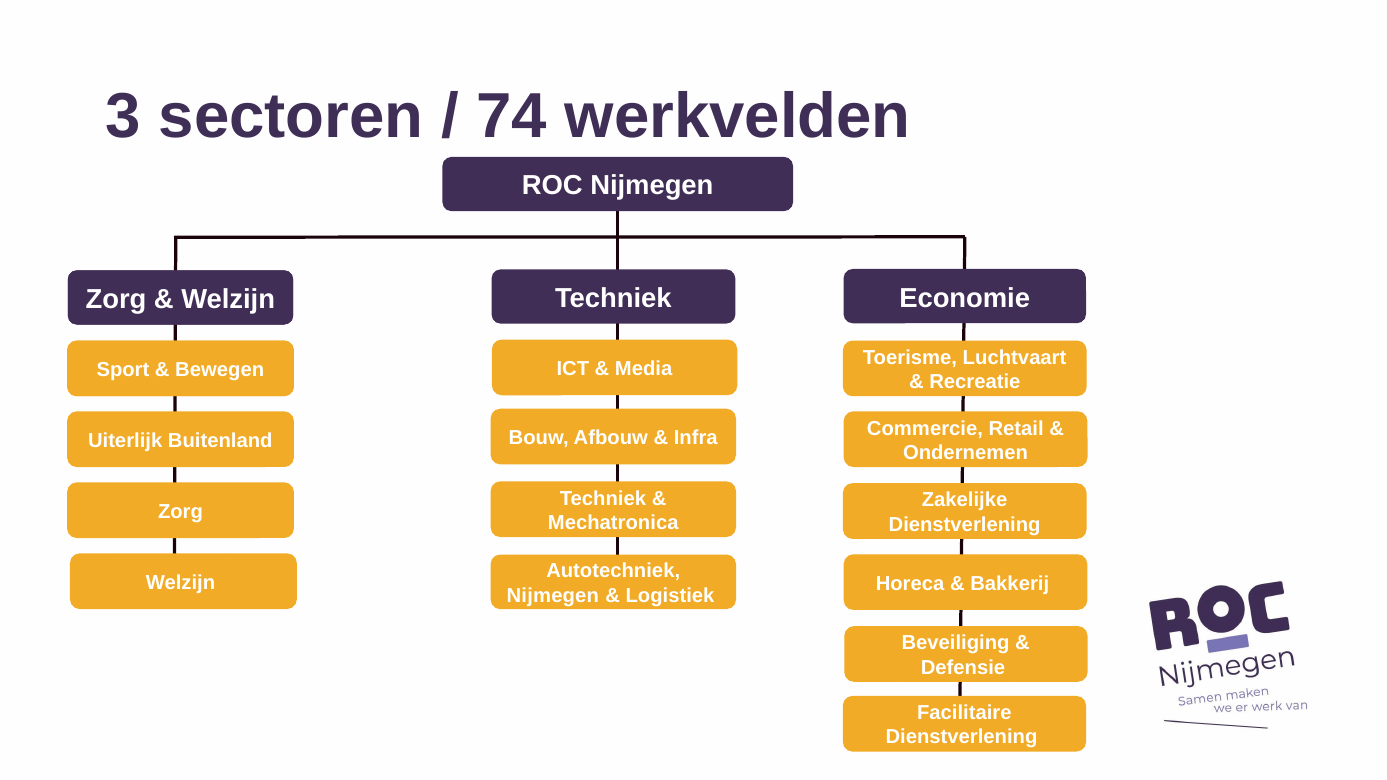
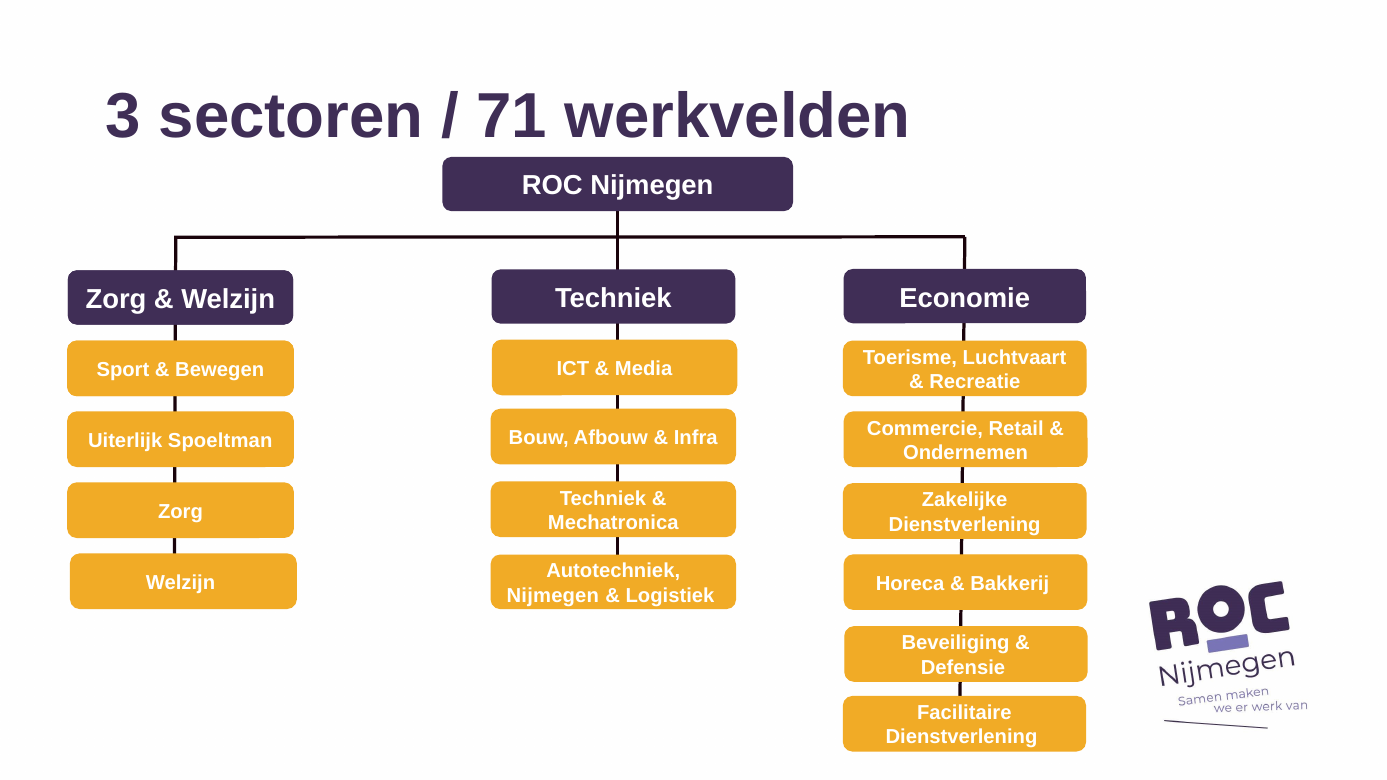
74: 74 -> 71 (512, 117)
Buitenland: Buitenland -> Spoeltman (220, 441)
